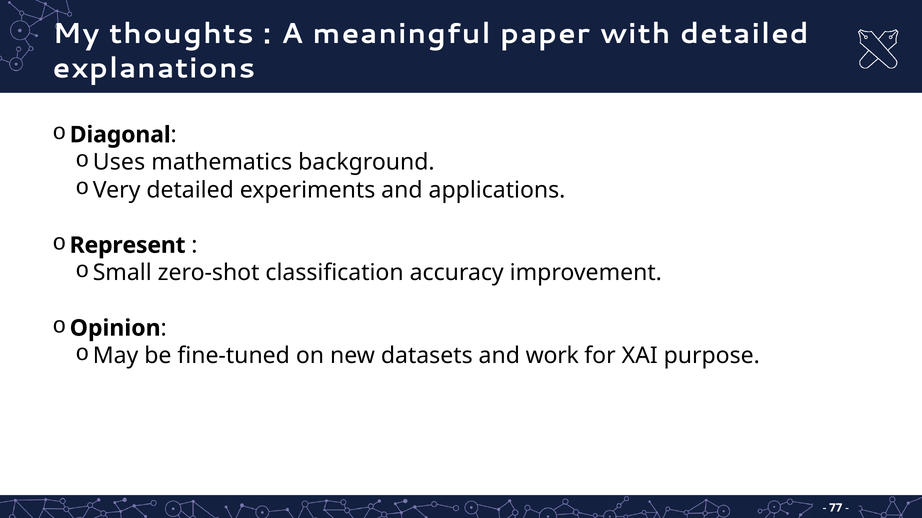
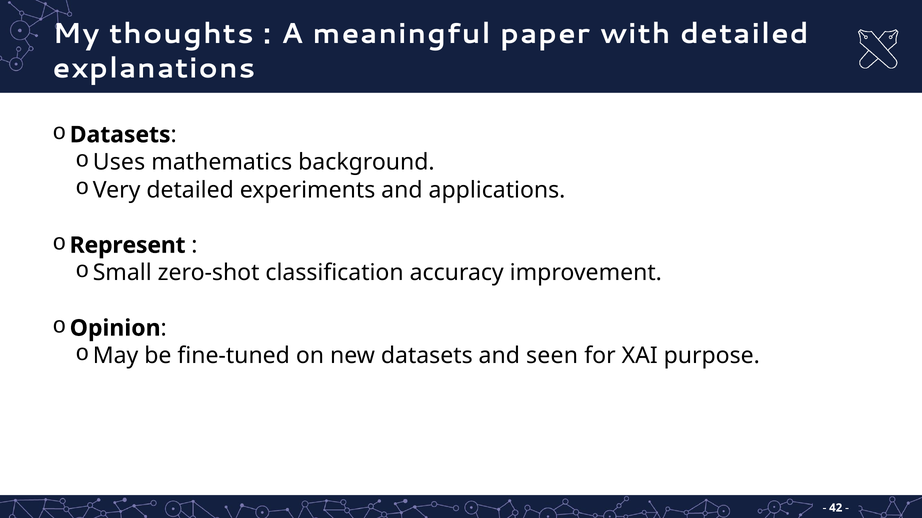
Diagonal: Diagonal -> Datasets (120, 135)
work: work -> seen (552, 356)
77: 77 -> 42 (836, 508)
